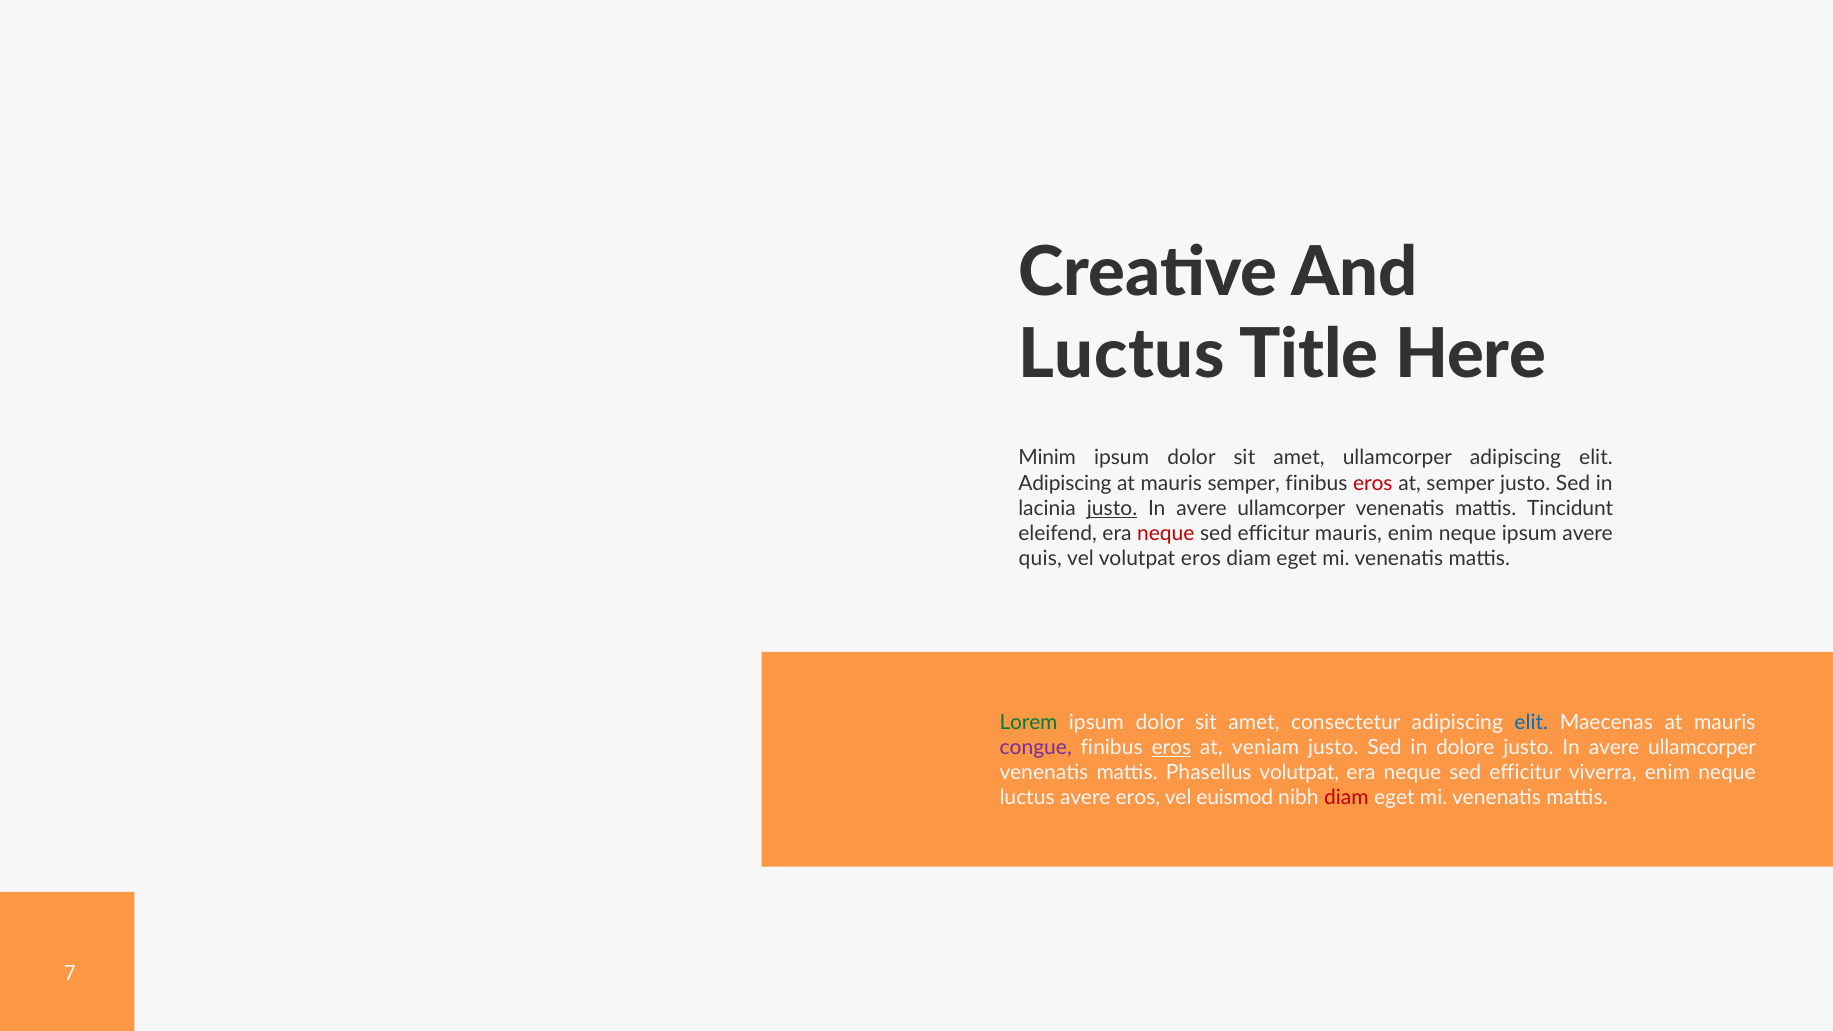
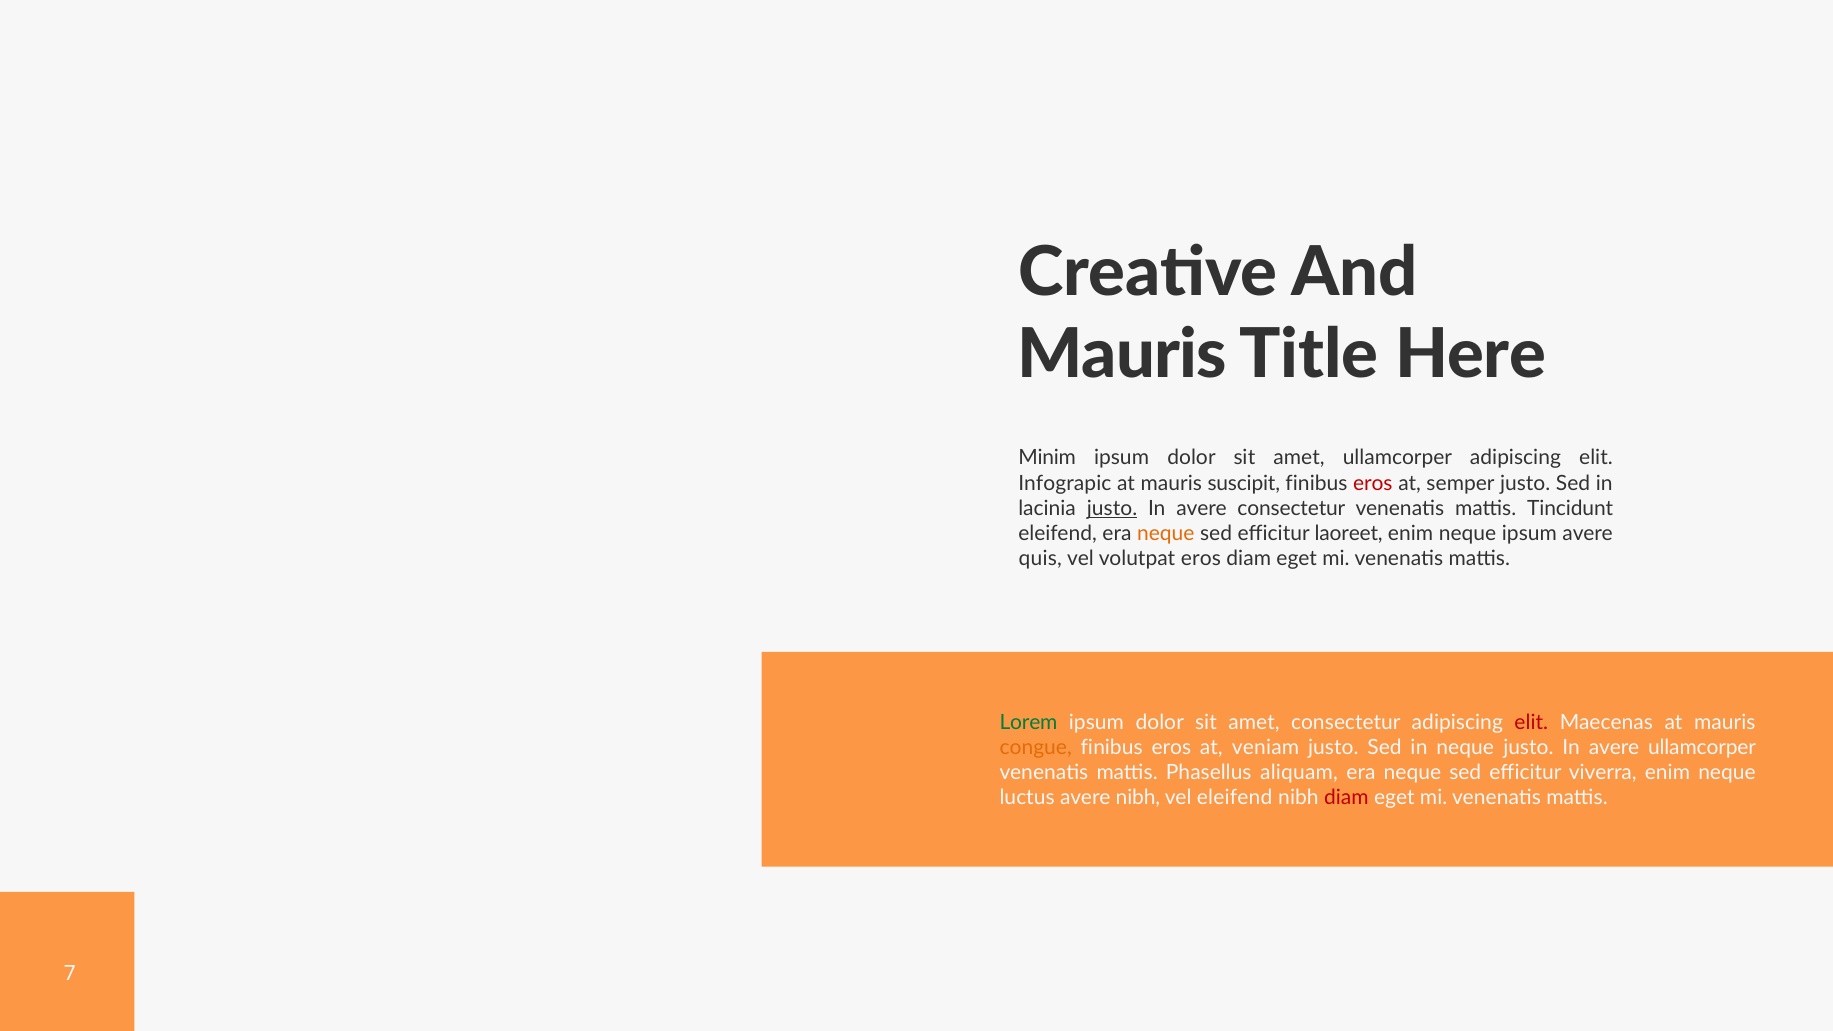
Luctus: Luctus -> Mauris (1122, 355)
Adipiscing: Adipiscing -> Infograpic (1065, 483)
mauris semper: semper -> suscipit (1244, 483)
ullamcorper: ullamcorper -> consectetur (1291, 508)
neque colour: red -> orange (1166, 534)
efficitur mauris: mauris -> laoreet (1349, 534)
elit colour: blue -> red (1531, 722)
congue colour: purple -> orange (1036, 748)
eros underline: present -> none (1171, 748)
in dolore: dolore -> neque (1465, 748)
Phasellus volutpat: volutpat -> aliquam (1299, 773)
avere eros: eros -> nibh (1138, 798)
vel euismod: euismod -> eleifend (1235, 798)
